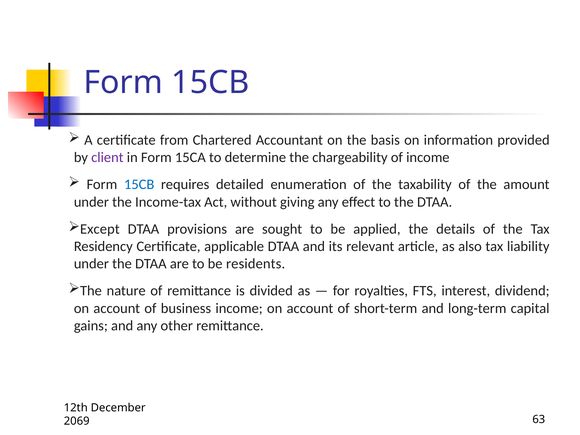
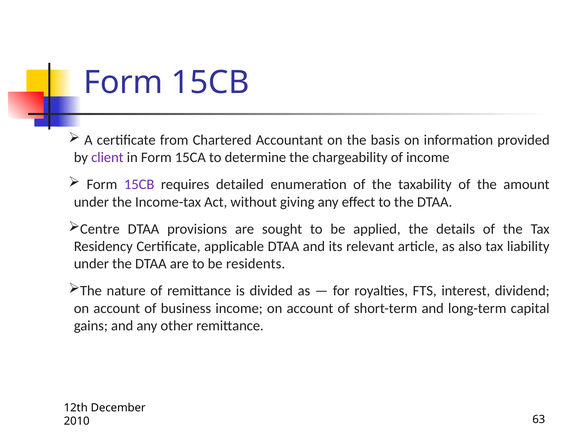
15CB colour: blue -> purple (139, 185)
Except: Except -> Centre (100, 229)
2069: 2069 -> 2010 (77, 421)
